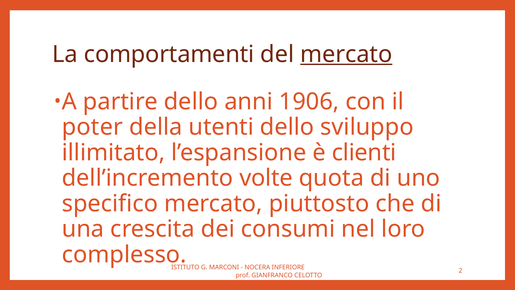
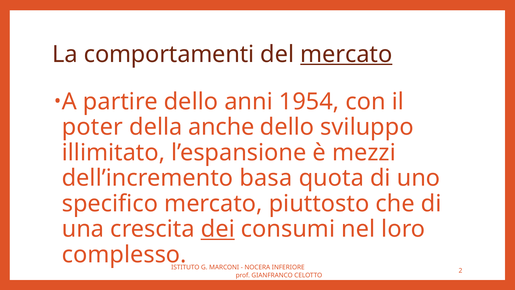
1906: 1906 -> 1954 (309, 101)
utenti: utenti -> anche (221, 127)
clienti: clienti -> mezzi (364, 152)
volte: volte -> basa (266, 178)
dei underline: none -> present (218, 229)
